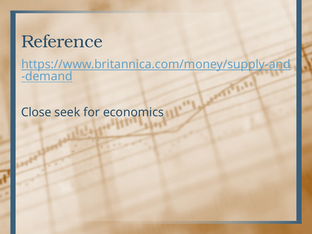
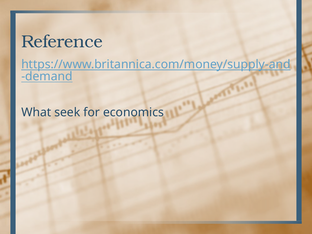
Close: Close -> What (36, 112)
